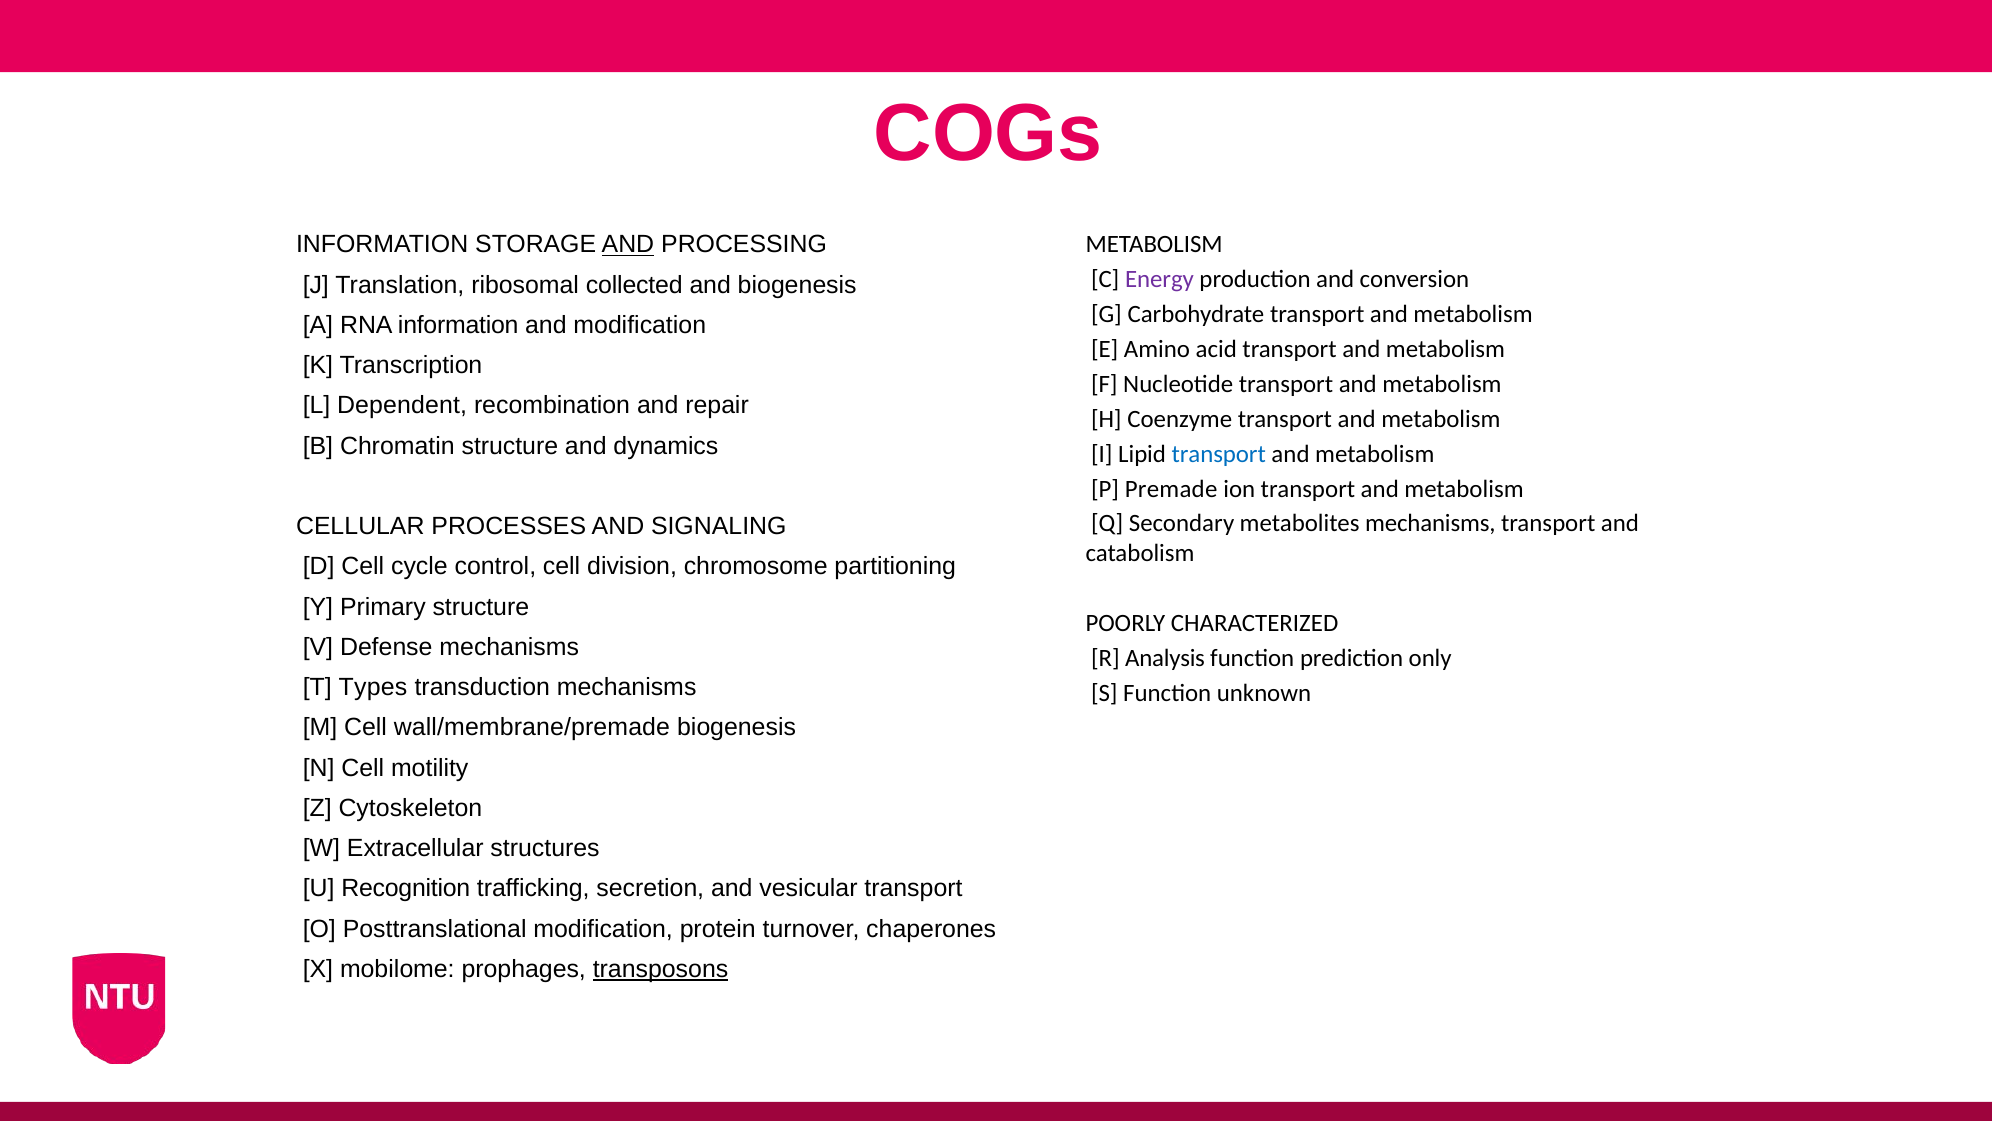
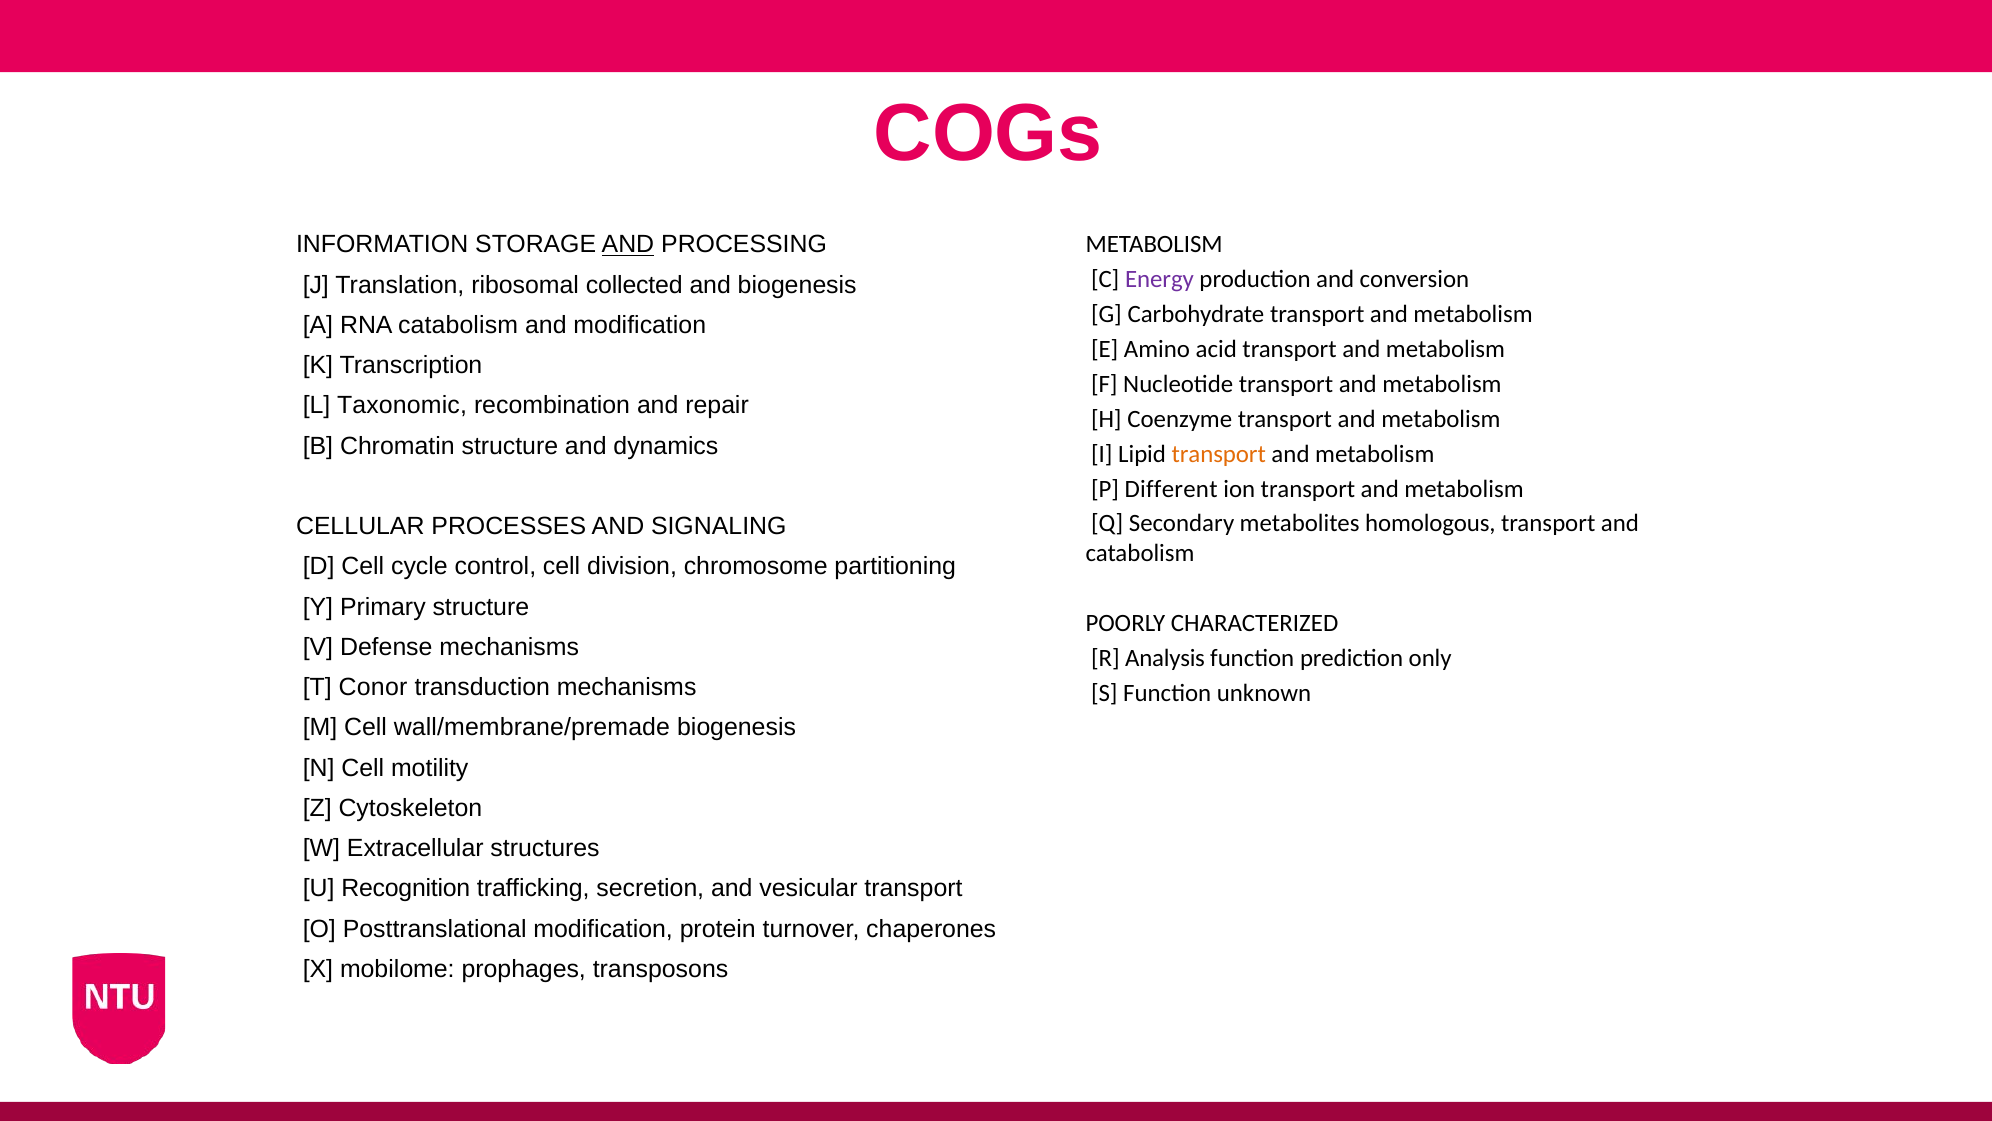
RNA information: information -> catabolism (458, 325)
Dependent: Dependent -> Taxonomic (402, 405)
transport colour: blue -> orange (1219, 454)
Premade: Premade -> Different (1171, 489)
metabolites mechanisms: mechanisms -> homologous (1430, 524)
Types: Types -> Conor (373, 687)
transposons underline: present -> none (661, 969)
